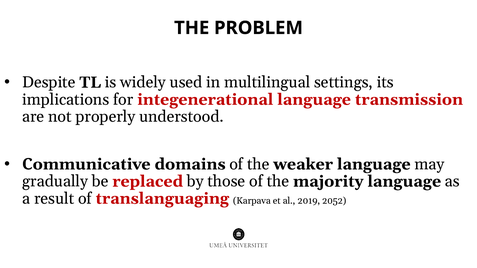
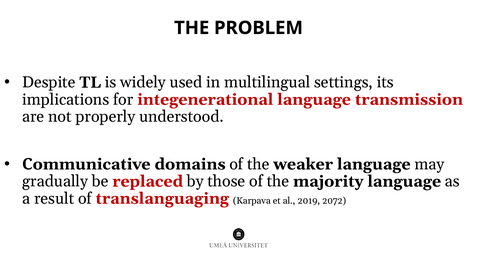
2052: 2052 -> 2072 (334, 201)
